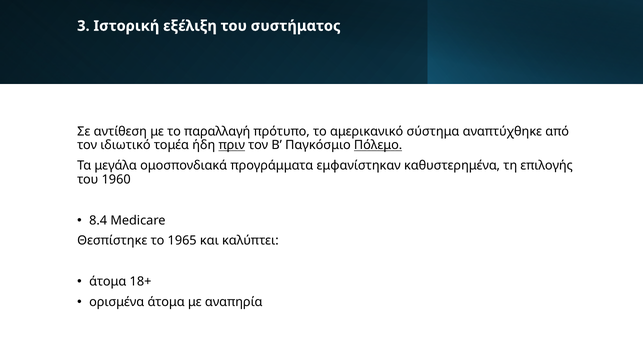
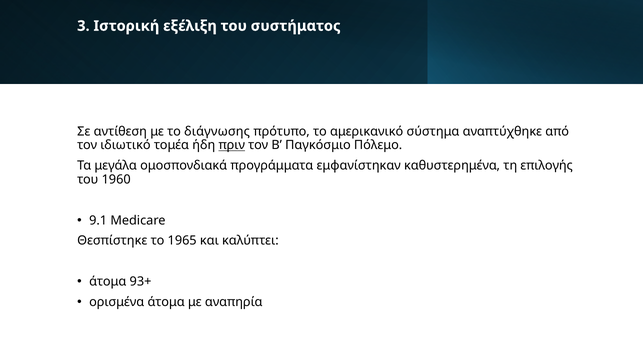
παραλλαγή: παραλλαγή -> διάγνωσης (217, 131)
Πόλεμο underline: present -> none (378, 145)
8.4: 8.4 -> 9.1 (98, 220)
18+: 18+ -> 93+ (141, 281)
